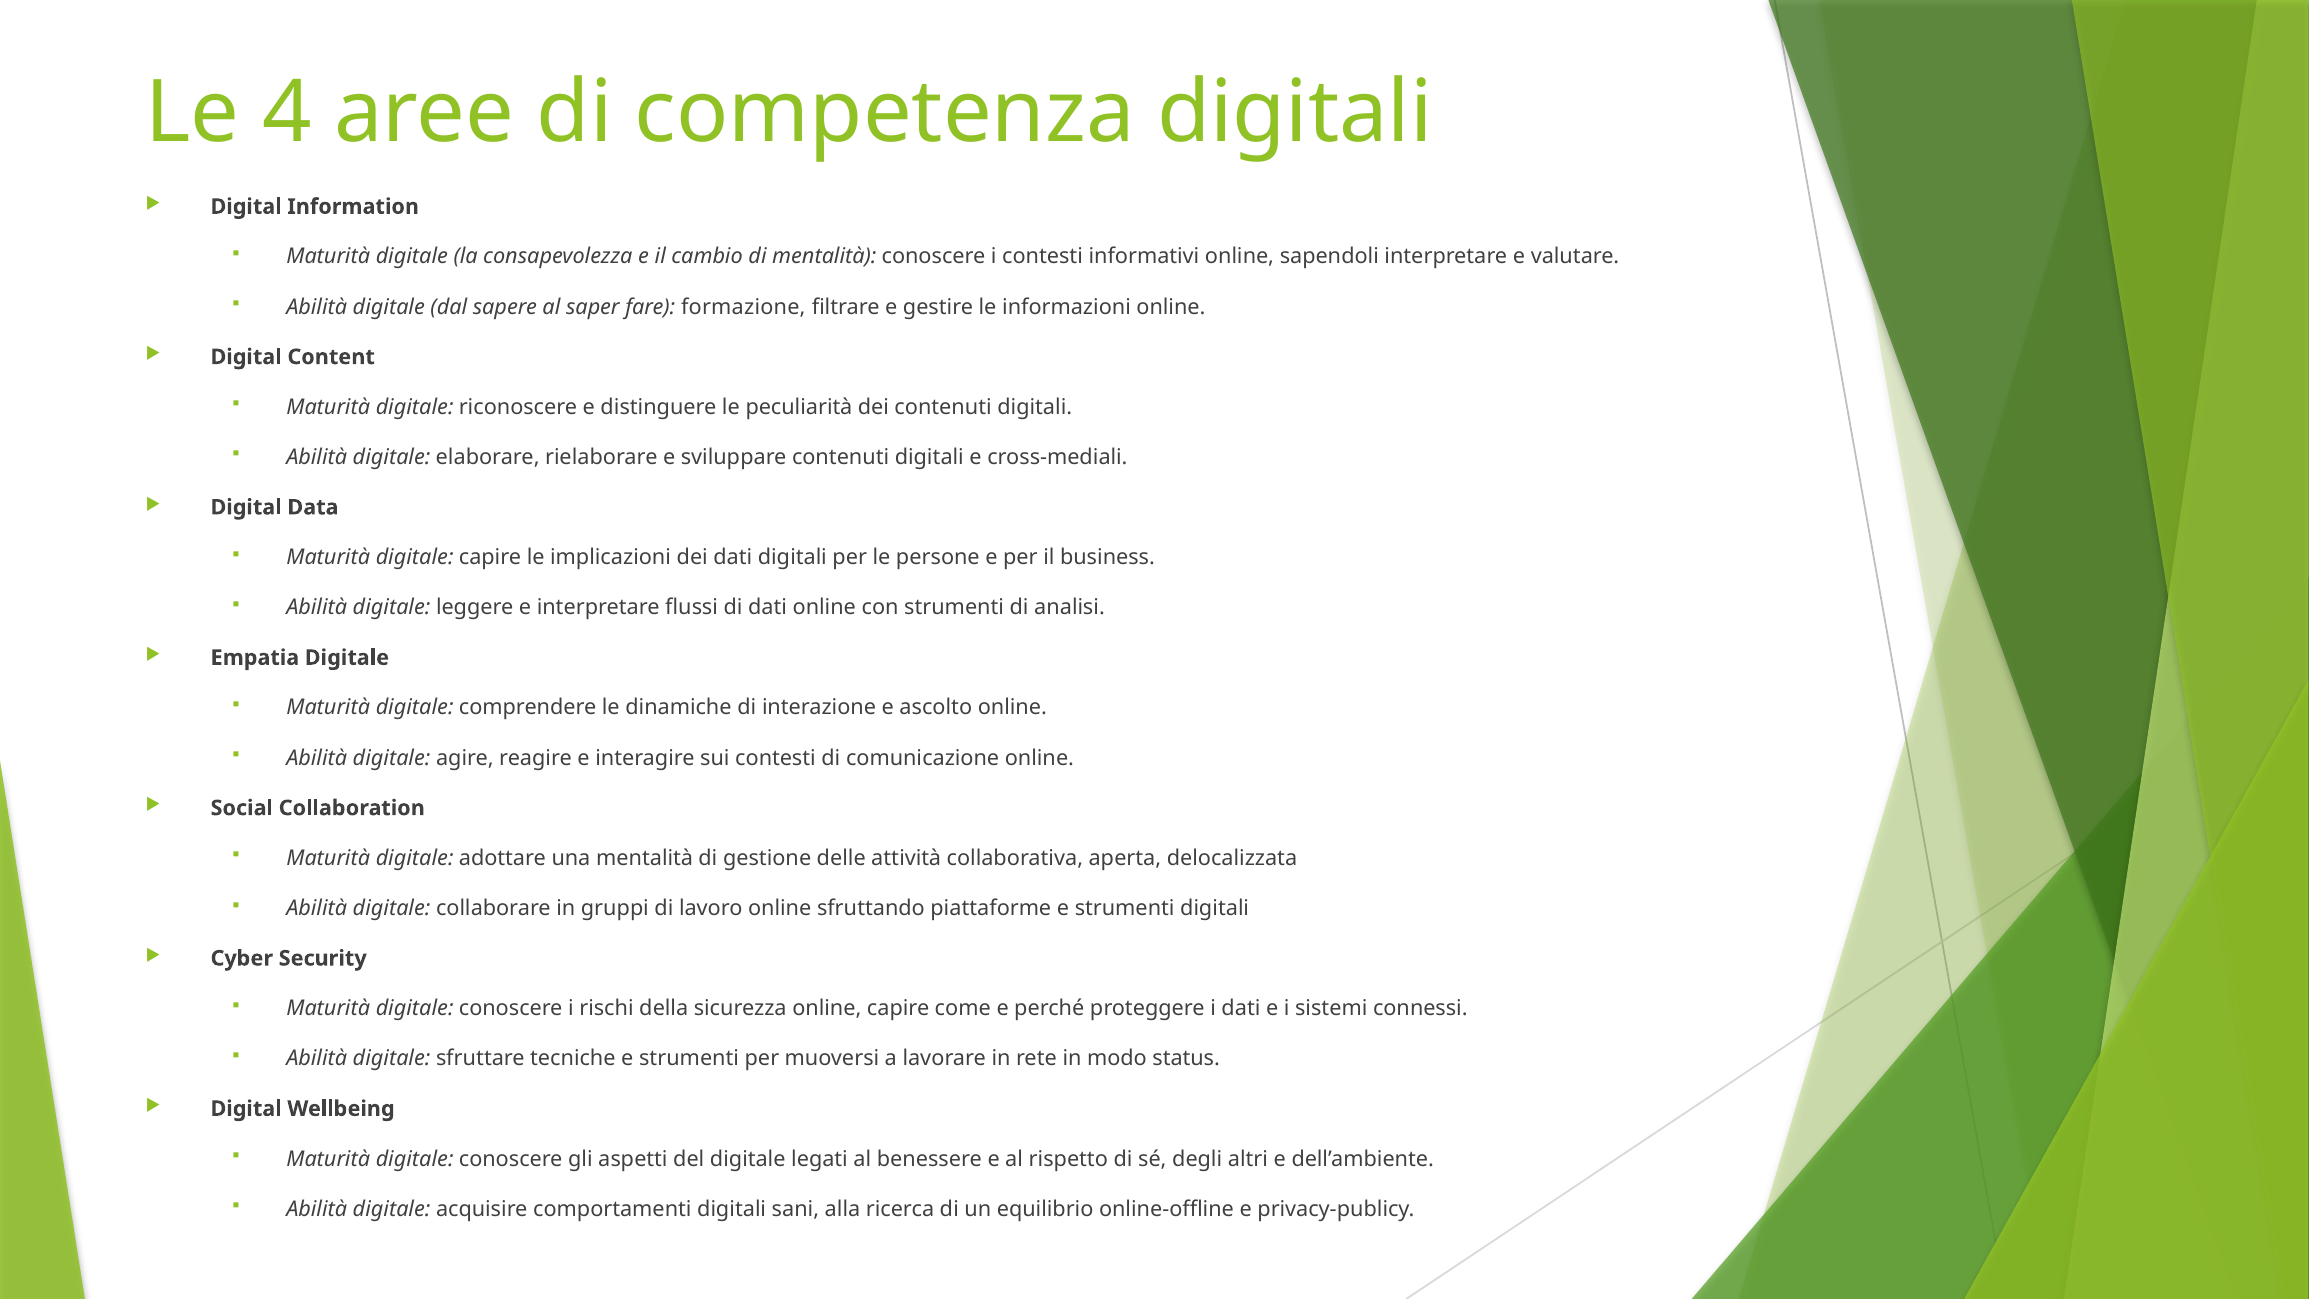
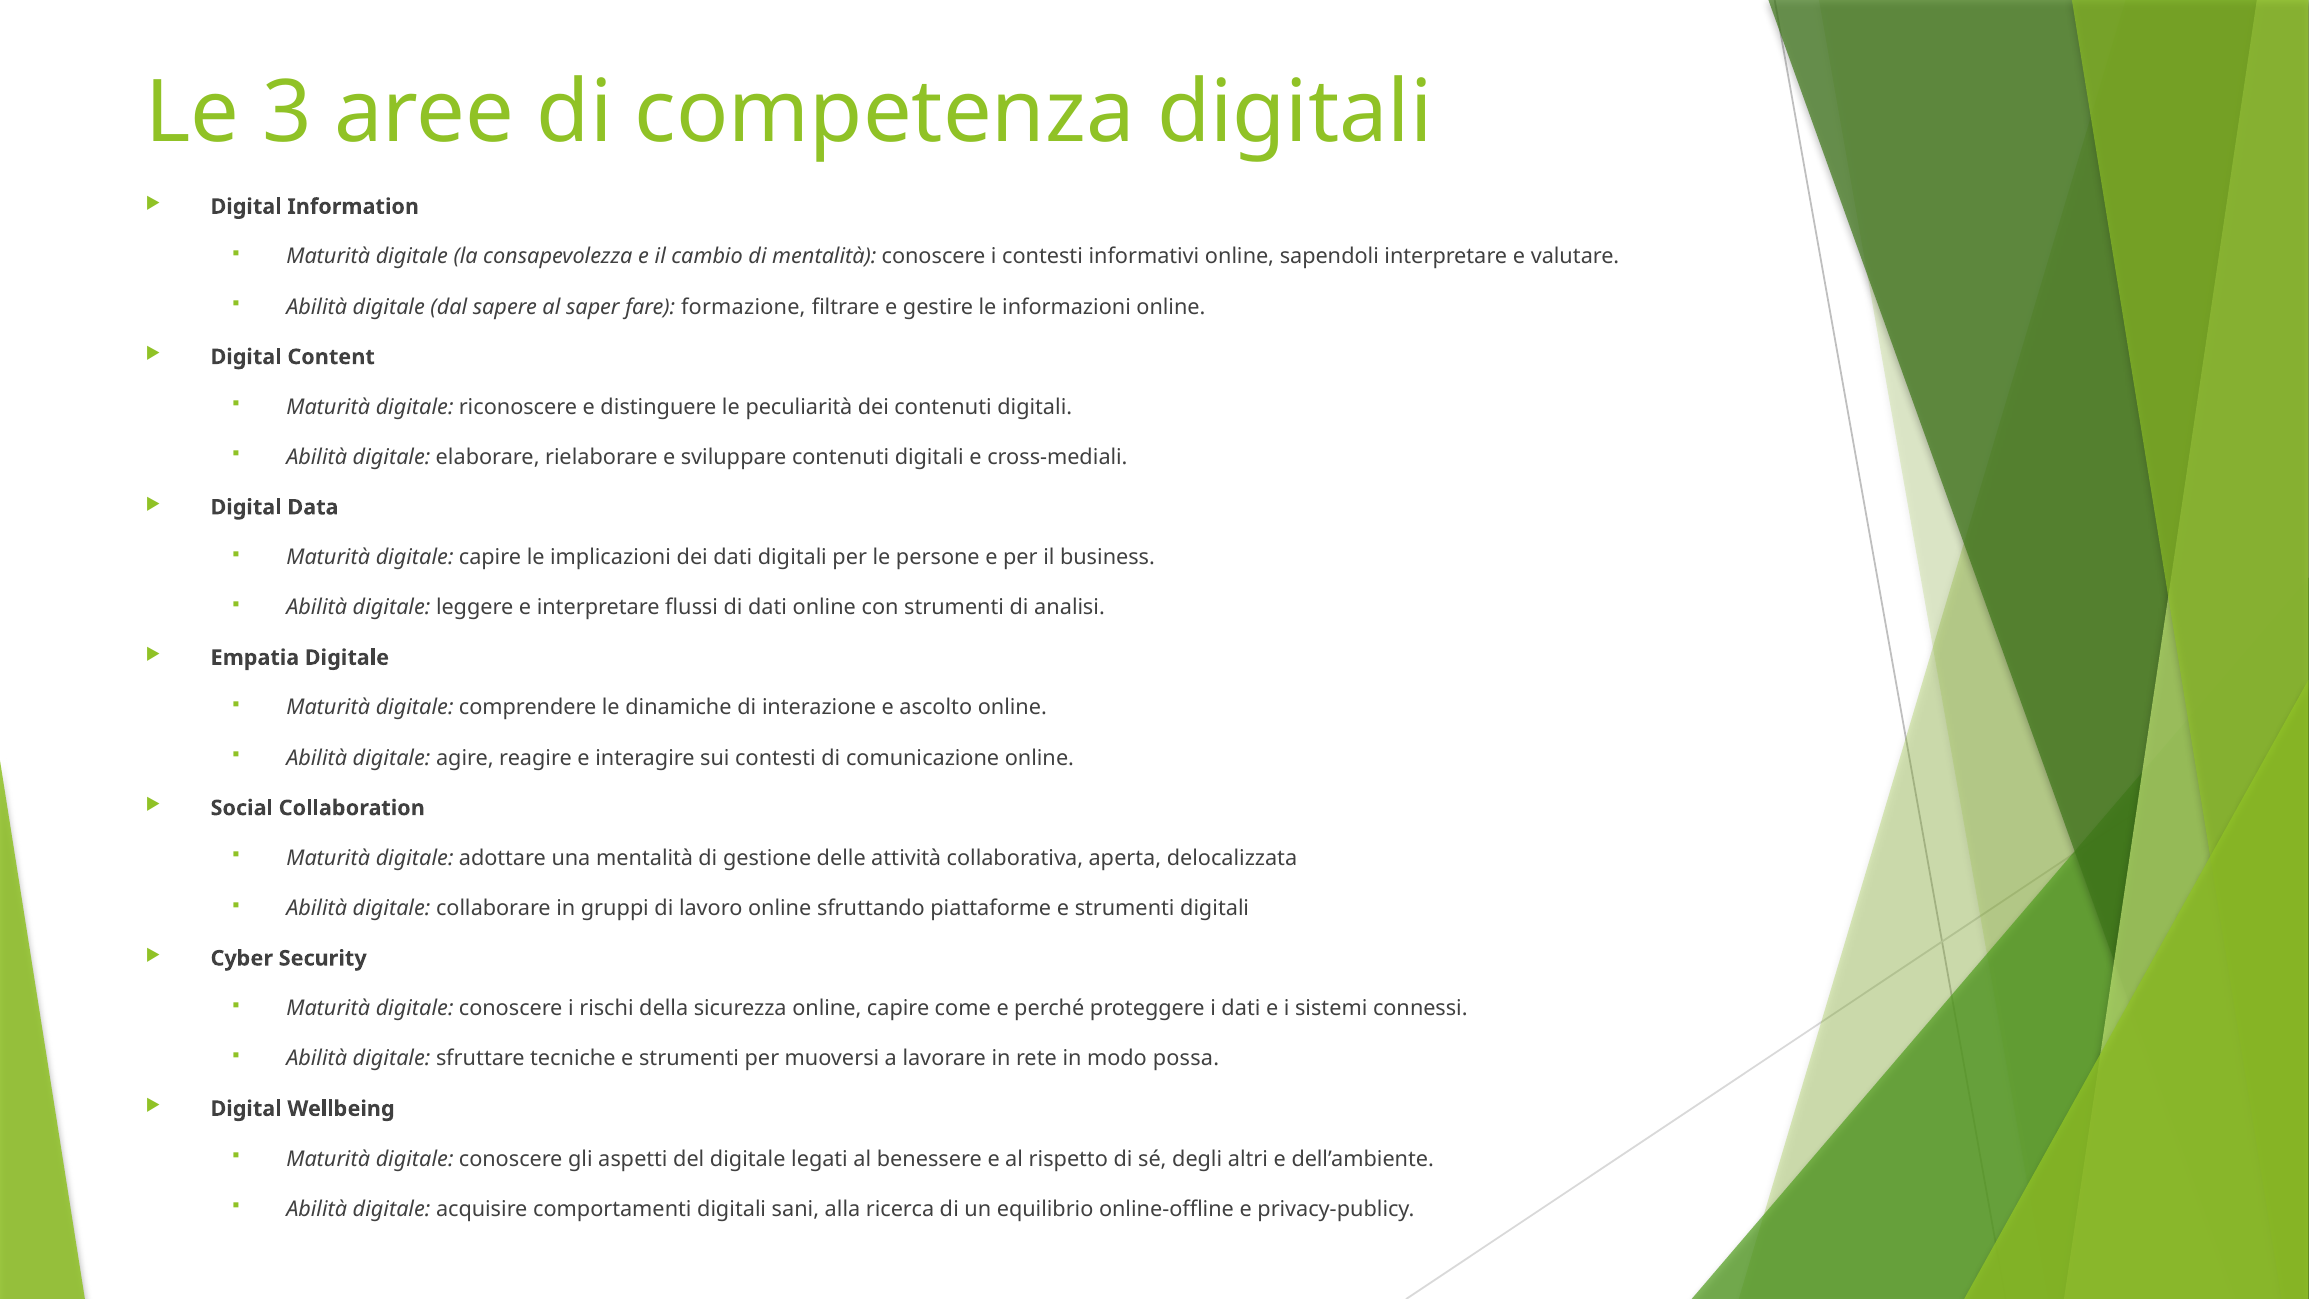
4: 4 -> 3 (287, 113)
status: status -> possa (1186, 1058)
